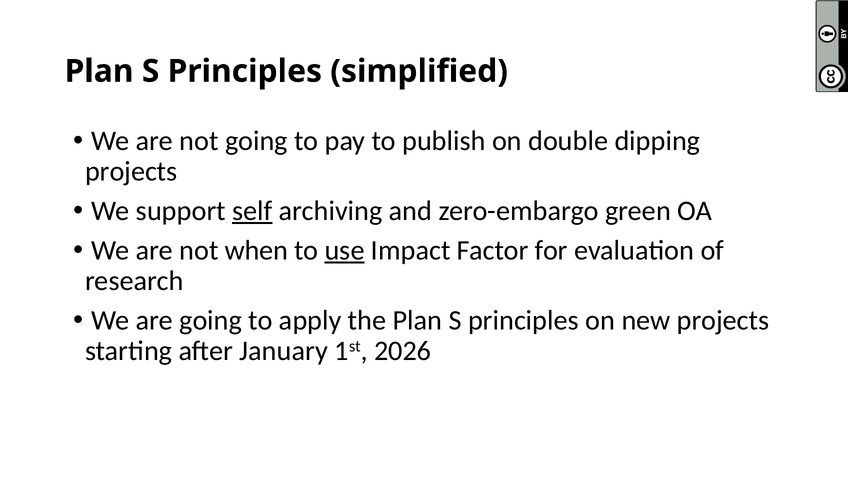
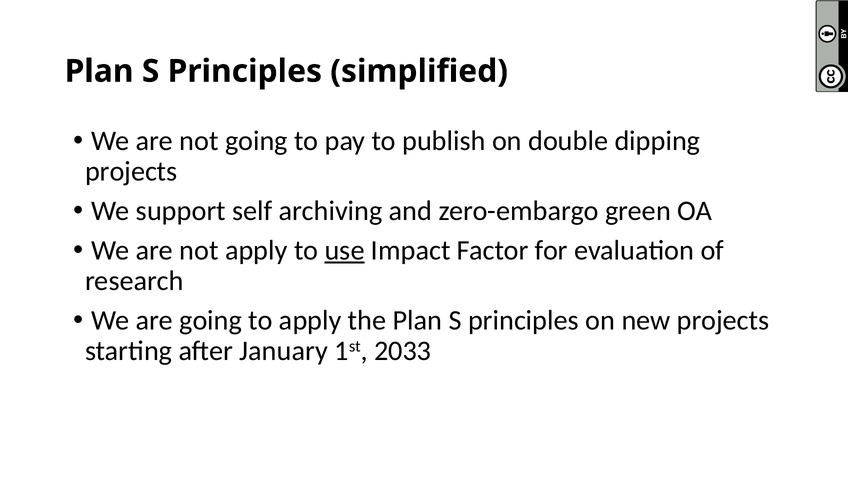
self underline: present -> none (252, 211)
not when: when -> apply (256, 250)
2026: 2026 -> 2033 (403, 351)
